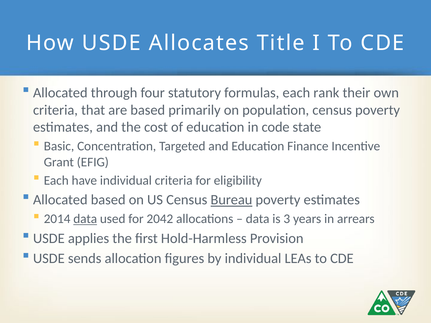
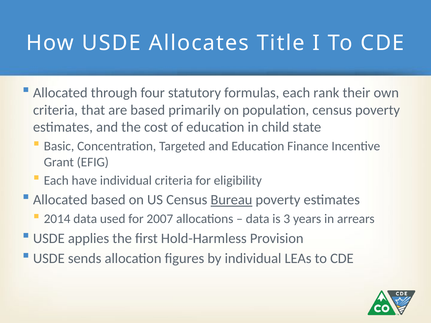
code: code -> child (276, 127)
data underline: present -> none (85, 219)
2042: 2042 -> 2007 (160, 219)
